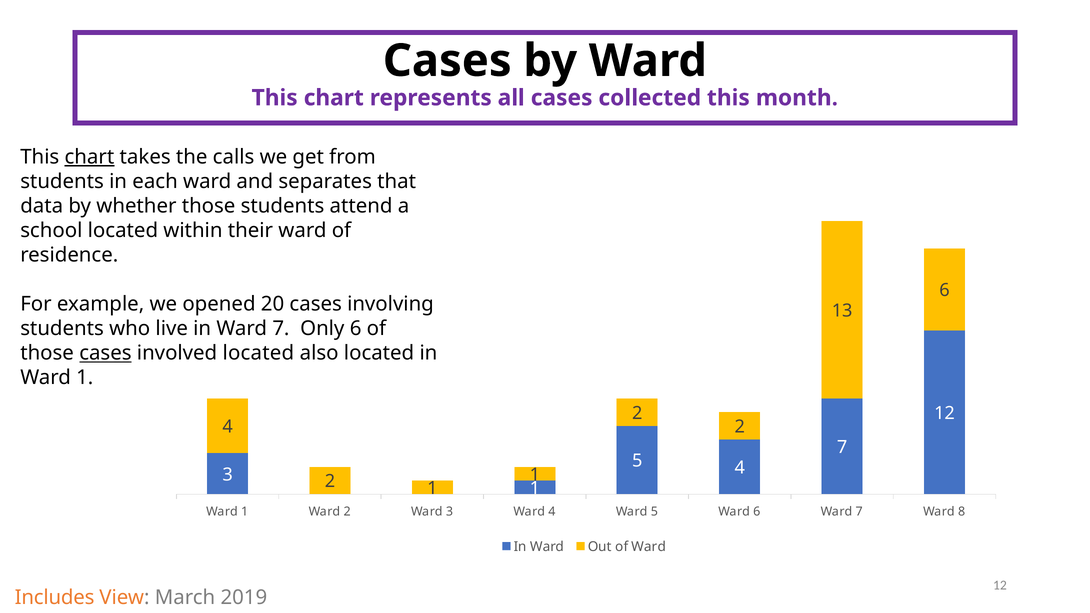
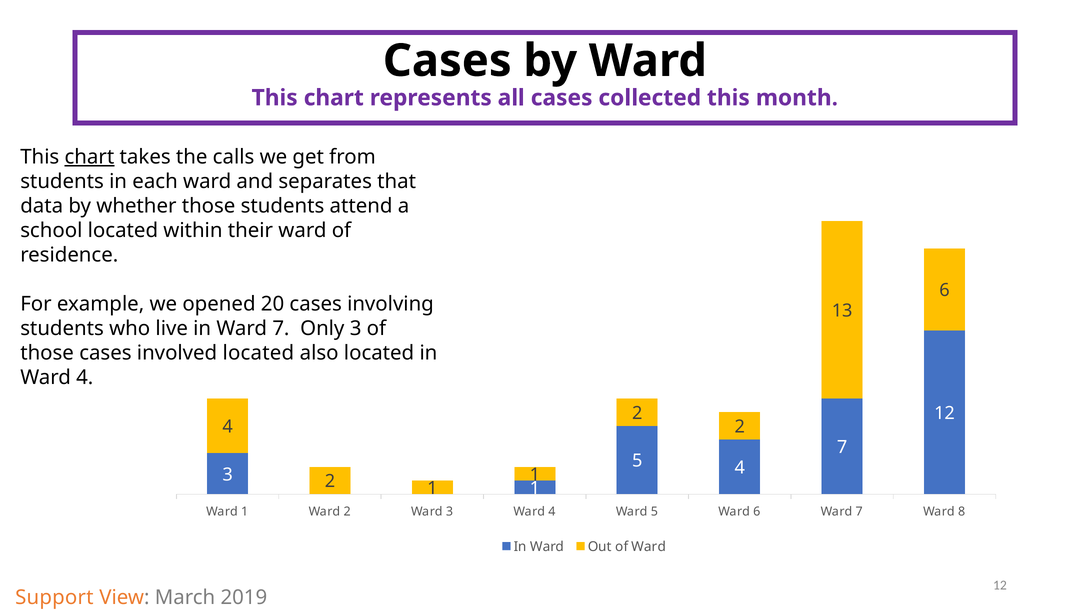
Only 6: 6 -> 3 (356, 329)
cases underline: present -> none (105, 353)
1: 1 -> 4 (85, 378)
Includes: Includes -> Support (54, 598)
